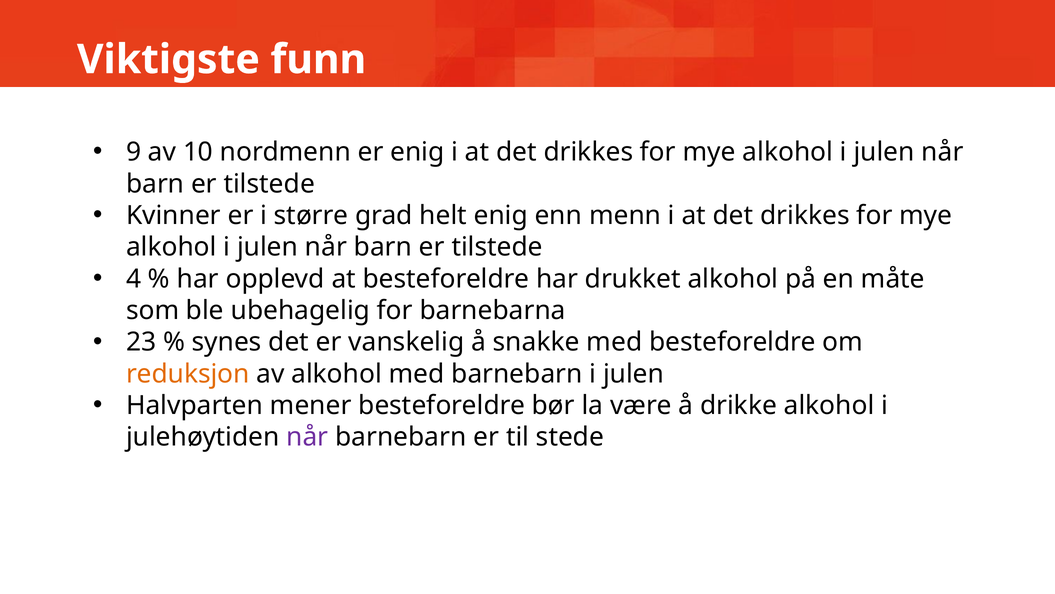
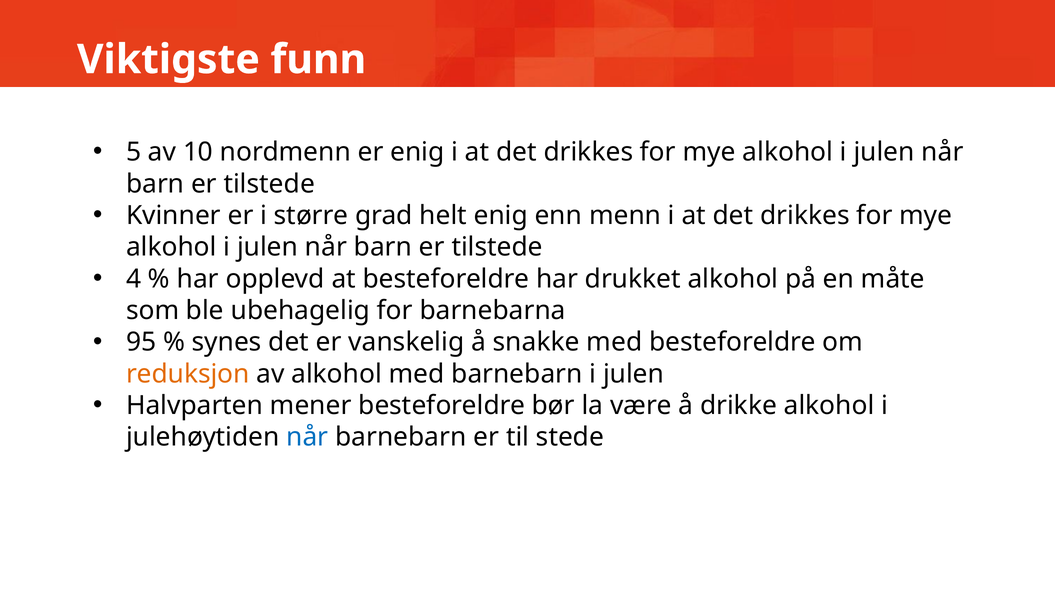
9: 9 -> 5 (134, 152)
23: 23 -> 95 (141, 342)
når colour: purple -> blue (307, 437)
